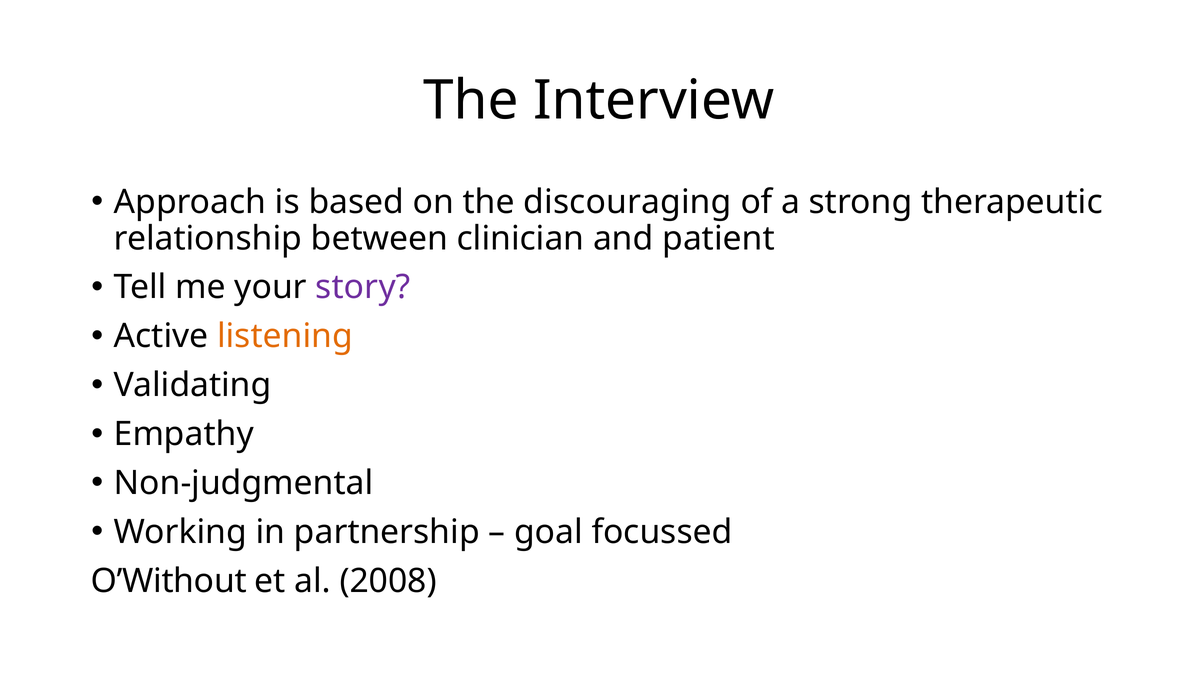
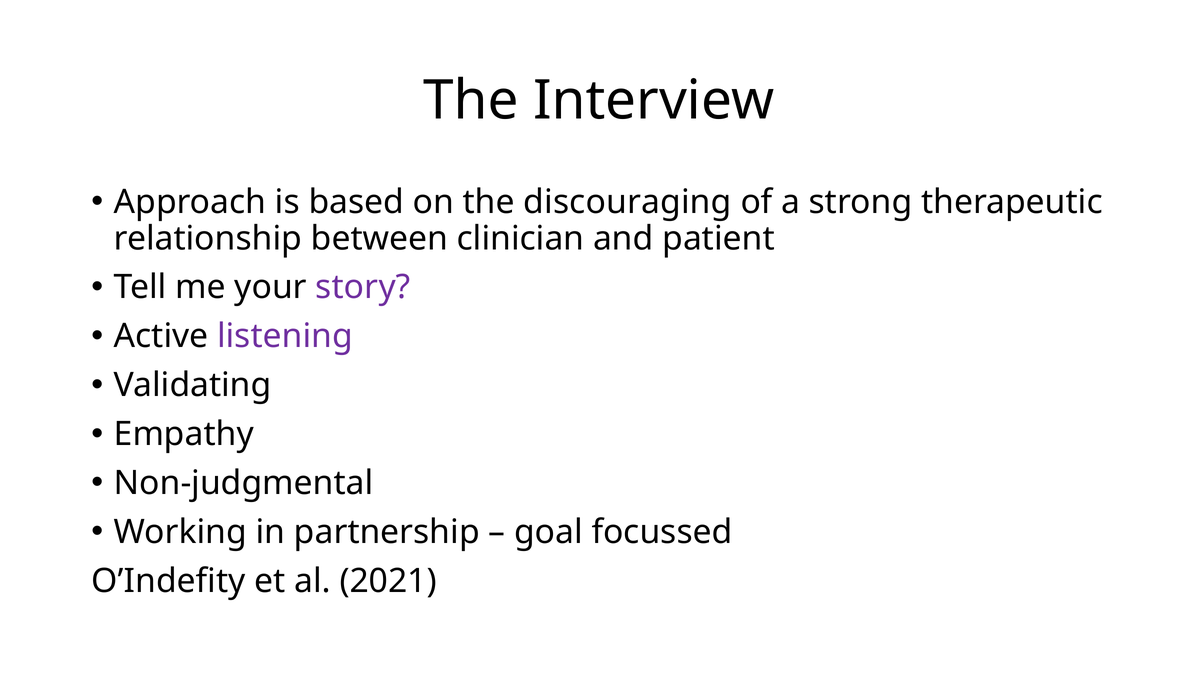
listening colour: orange -> purple (285, 336)
O’Without: O’Without -> O’Indefity (168, 581)
2008: 2008 -> 2021 (388, 581)
